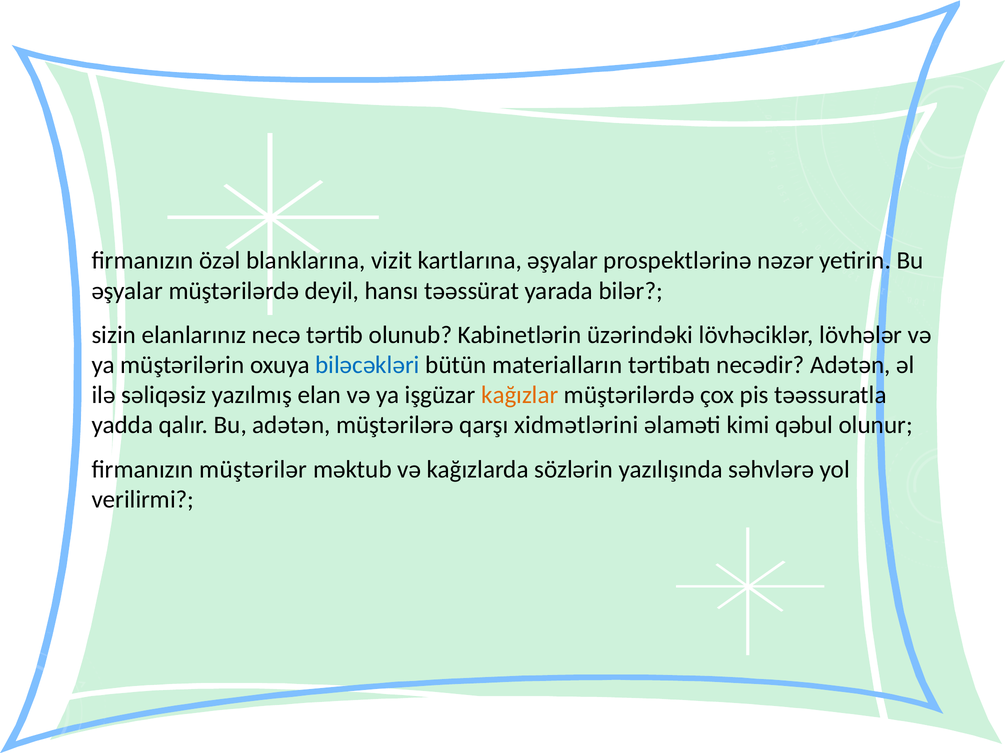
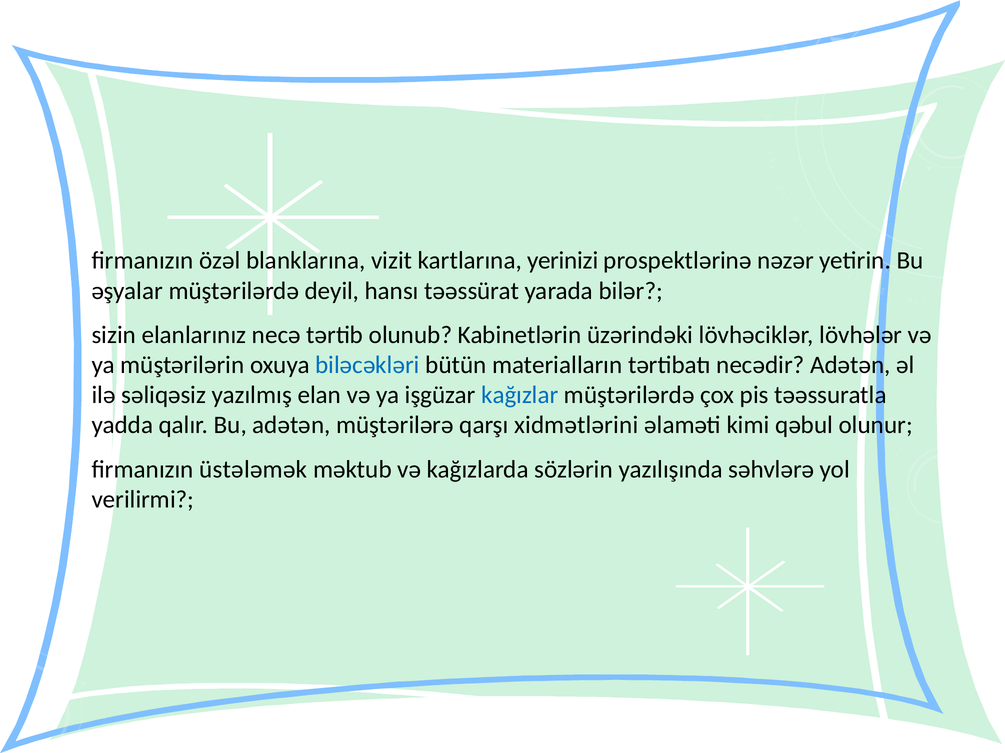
kartlarına əşyalar: əşyalar -> yerinizi (563, 261)
kağızlar colour: orange -> blue (520, 395)
müştərilər: müştərilər -> üstələmək (253, 470)
